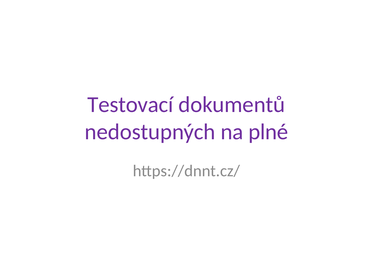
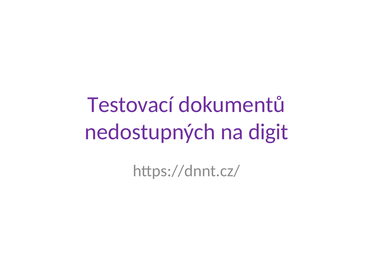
plné: plné -> digit (268, 132)
